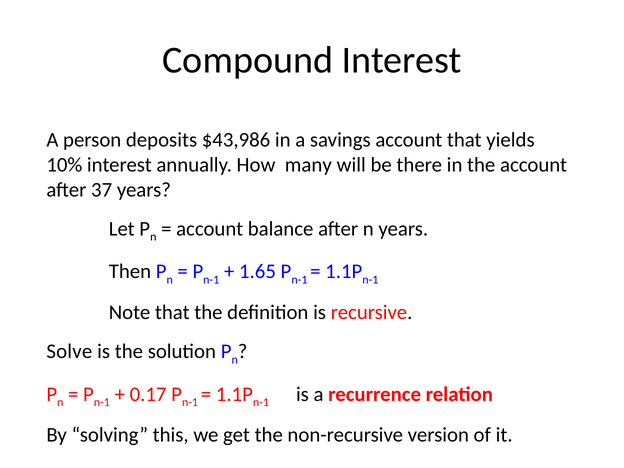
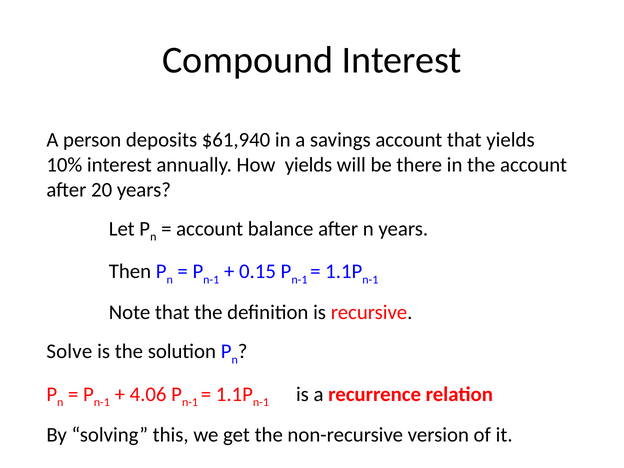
$43,986: $43,986 -> $61,940 (236, 140)
How many: many -> yields (308, 165)
37: 37 -> 20 (102, 190)
1.65: 1.65 -> 0.15 (257, 272)
0.17: 0.17 -> 4.06 (148, 394)
